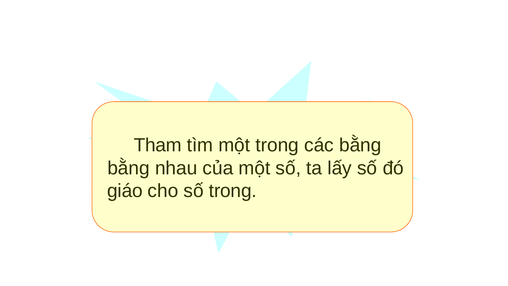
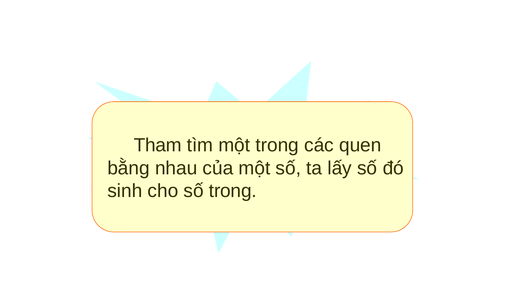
bằng: bằng -> quen (360, 145)
giáo: giáo -> sinh (125, 191)
